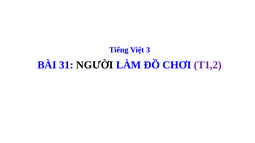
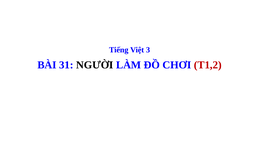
T1,2 colour: purple -> red (208, 65)
